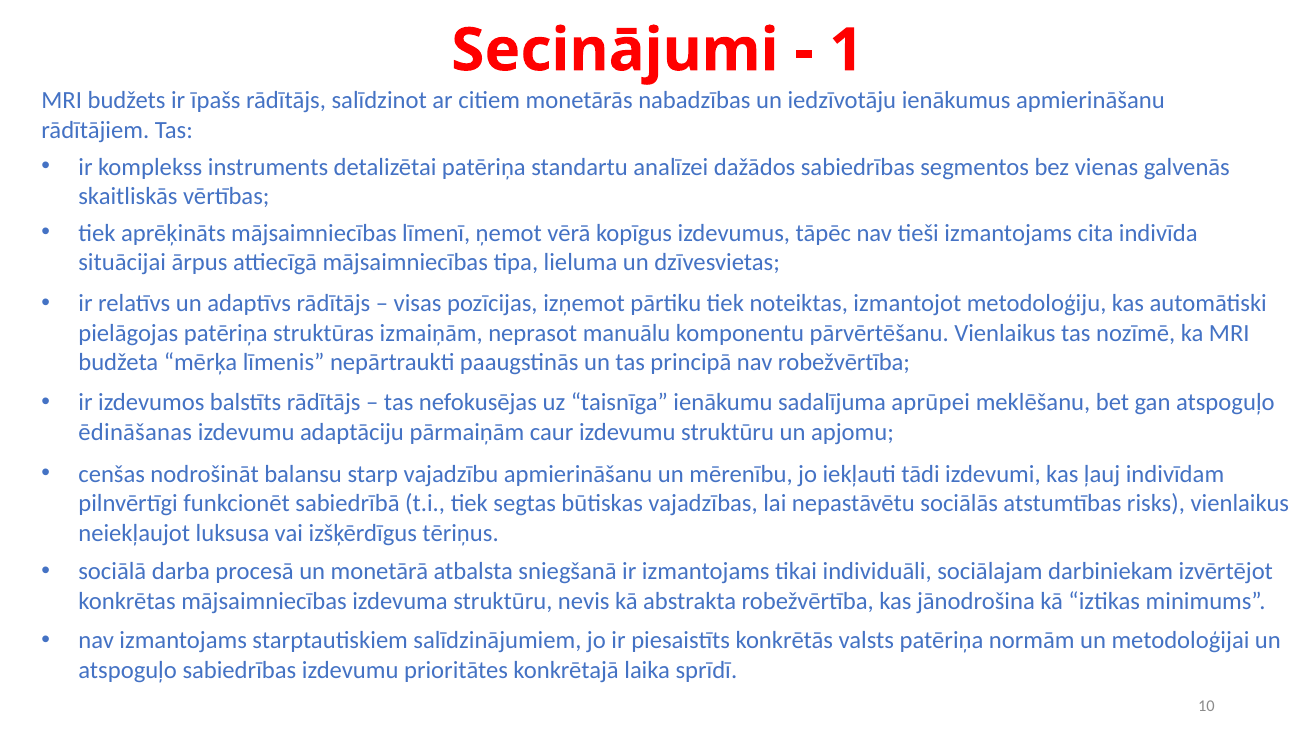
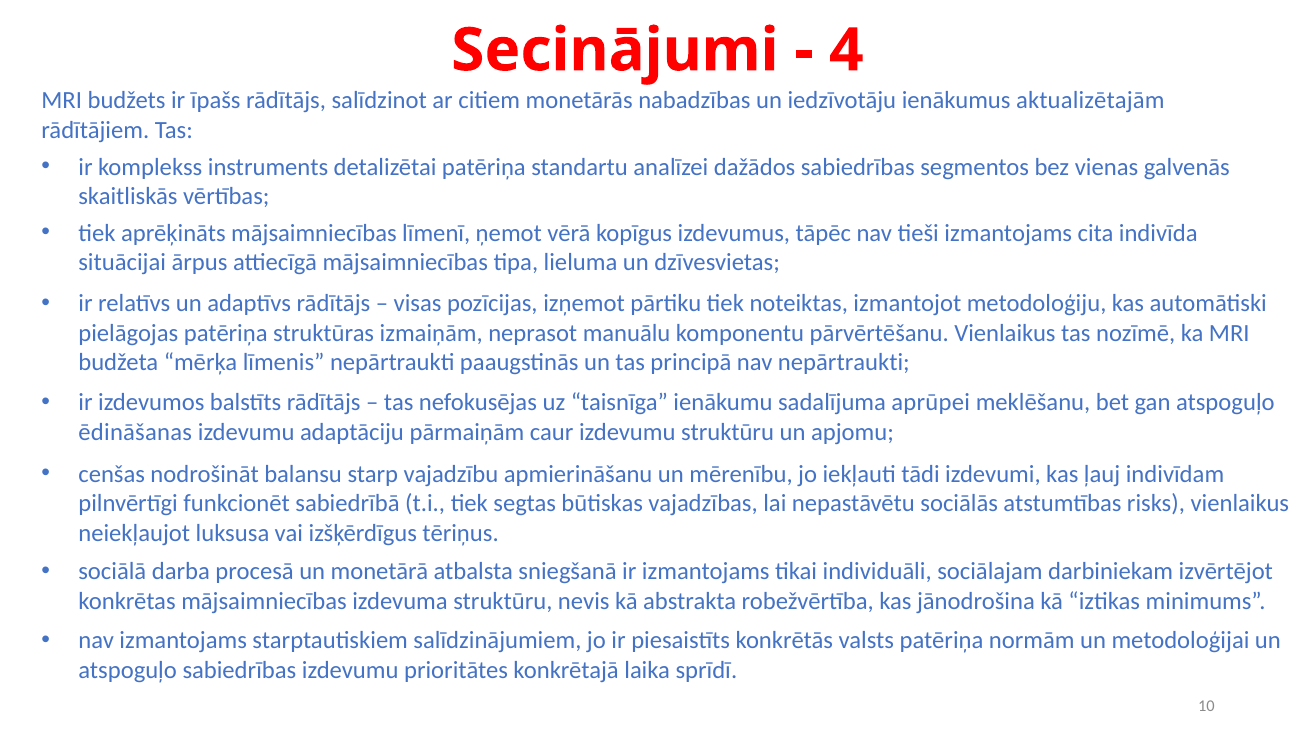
1: 1 -> 4 (846, 50)
ienākumus apmierināšanu: apmierināšanu -> aktualizētajām (1090, 101)
nav robežvērtība: robežvērtība -> nepārtraukti (844, 363)
